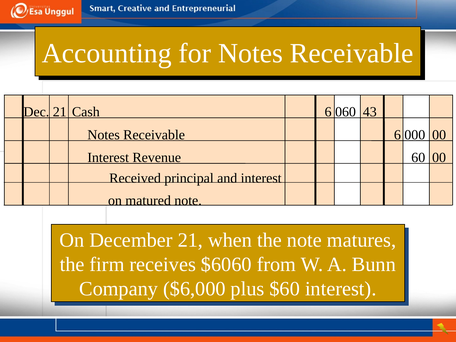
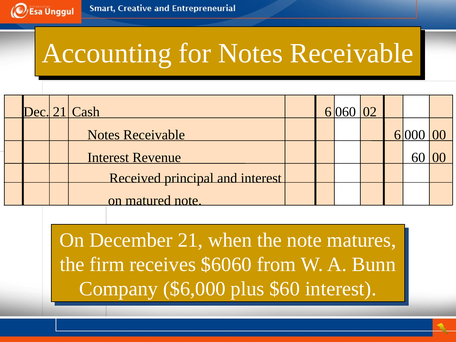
43: 43 -> 02 (370, 112)
